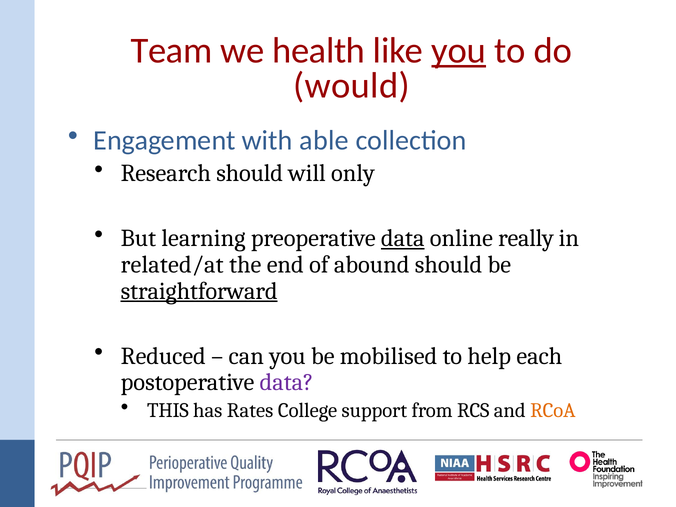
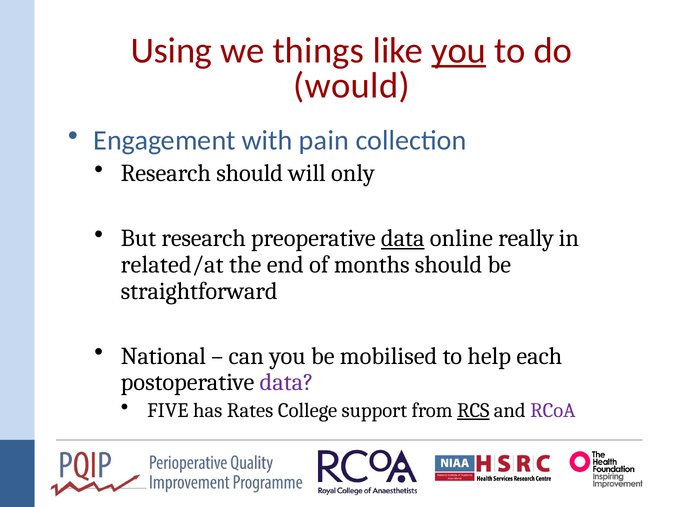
Team: Team -> Using (171, 50)
health: health -> things (318, 50)
able: able -> pain (324, 141)
But learning: learning -> research (204, 238)
abound: abound -> months (372, 265)
straightforward underline: present -> none (199, 291)
Reduced: Reduced -> National (163, 356)
THIS: THIS -> FIVE (168, 410)
RCS underline: none -> present (473, 410)
RCoA colour: orange -> purple (553, 410)
